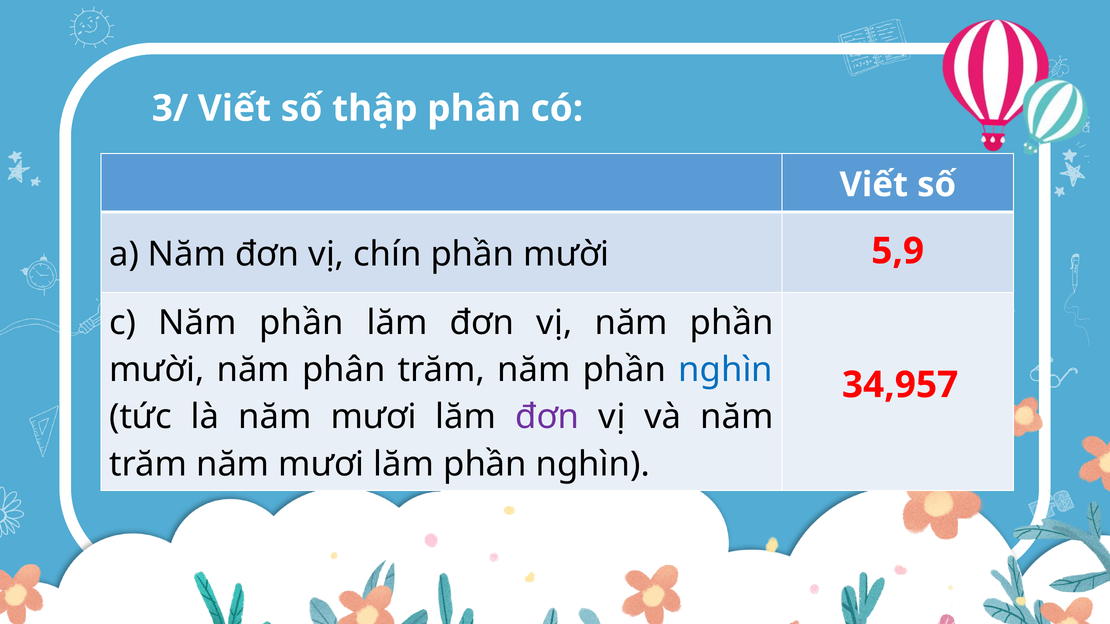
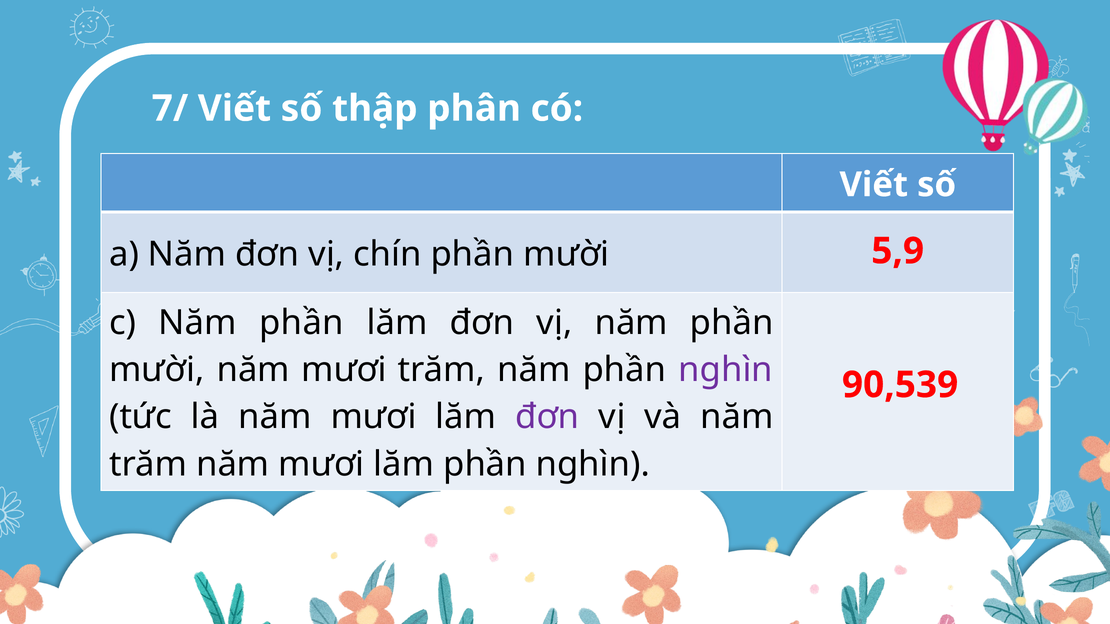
3/: 3/ -> 7/ (170, 109)
mười năm phân: phân -> mươi (344, 370)
nghìn colour: blue -> purple (726, 370)
34,957: 34,957 -> 90,539 (900, 385)
